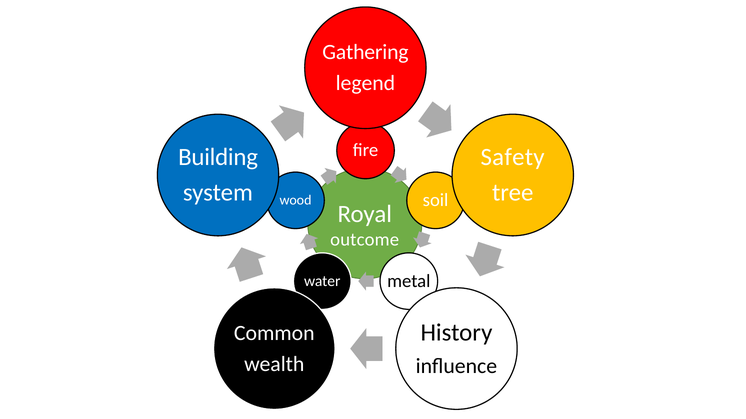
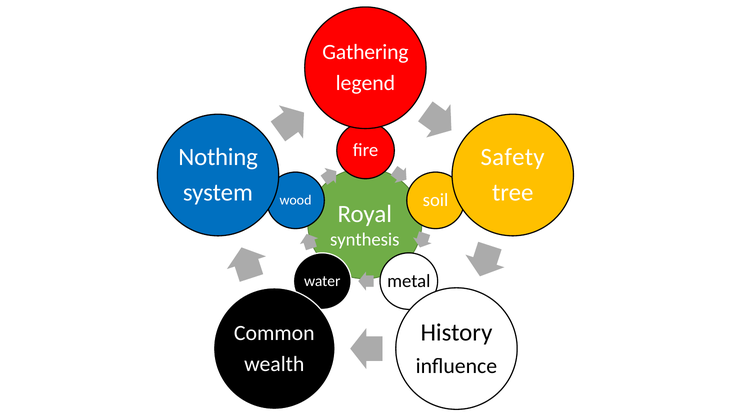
Building: Building -> Nothing (218, 157)
outcome: outcome -> synthesis (365, 240)
